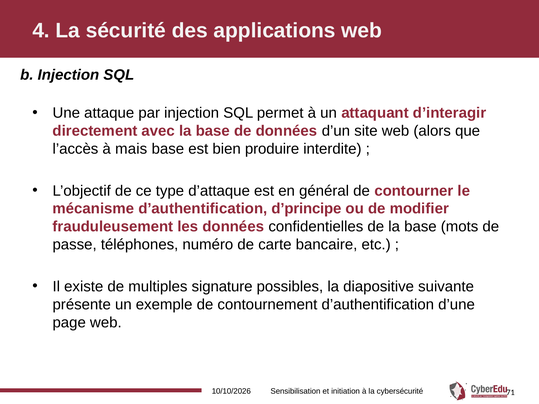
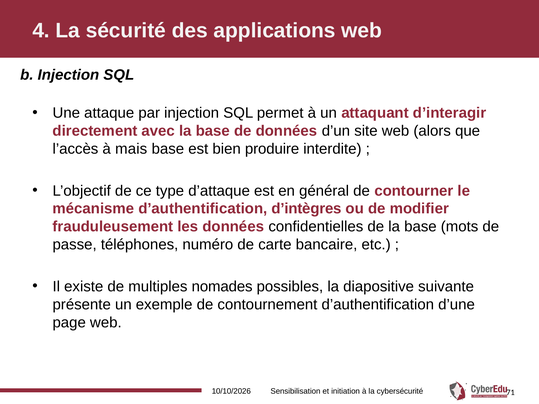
d’principe: d’principe -> d’intègres (307, 209)
signature: signature -> nomades (222, 287)
